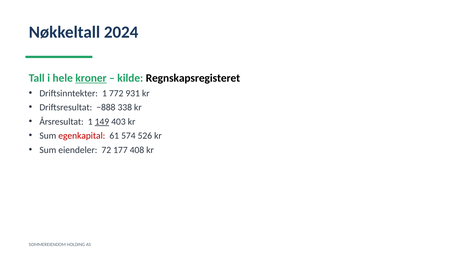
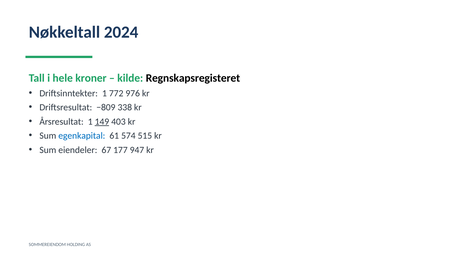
kroner underline: present -> none (91, 78)
931: 931 -> 976 (133, 93)
−888: −888 -> −809 (106, 107)
egenkapital colour: red -> blue (82, 136)
526: 526 -> 515 (145, 136)
72: 72 -> 67 (106, 150)
408: 408 -> 947 (137, 150)
